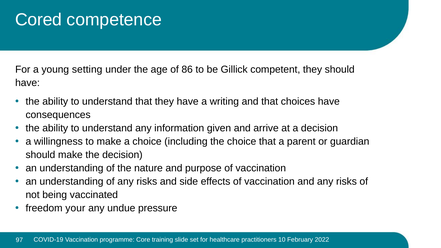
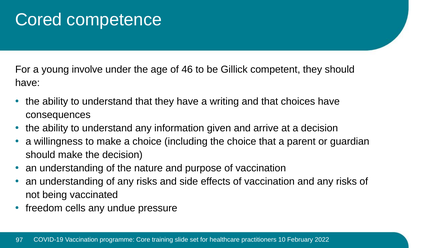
setting: setting -> involve (87, 69)
86: 86 -> 46 (187, 69)
your: your -> cells (75, 208)
